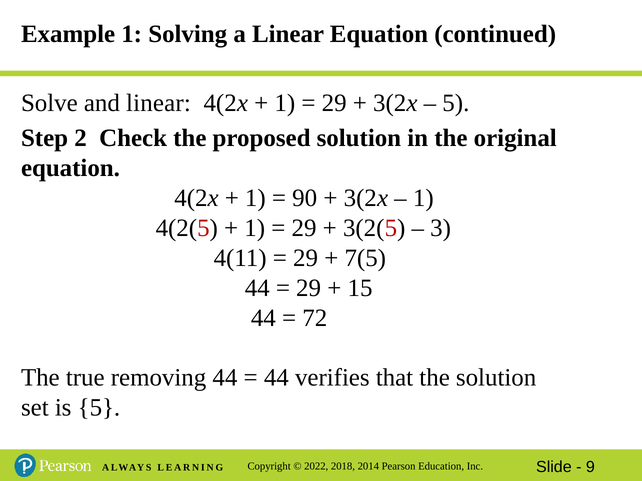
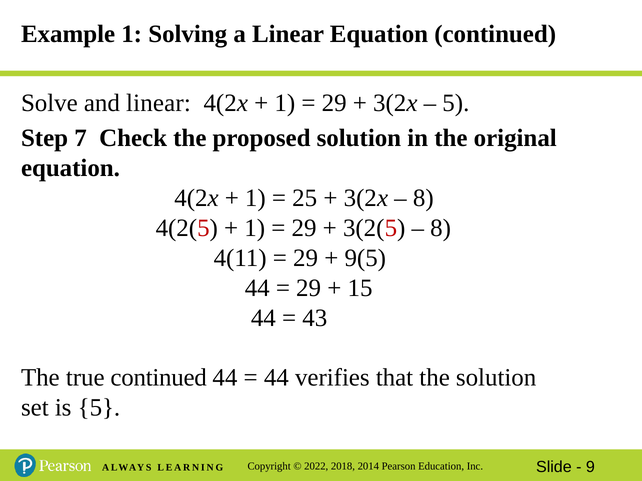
2: 2 -> 7 (81, 138)
90: 90 -> 25 (305, 198)
1: 1 -> 8 (423, 198)
3: 3 -> 8 (441, 228)
7(5: 7(5 -> 9(5 (365, 258)
72: 72 -> 43 (315, 318)
true removing: removing -> continued (159, 378)
